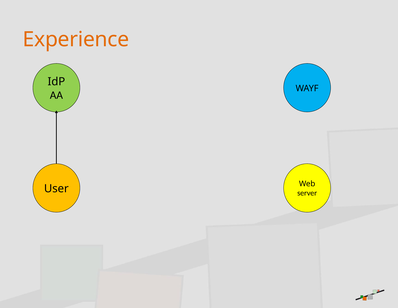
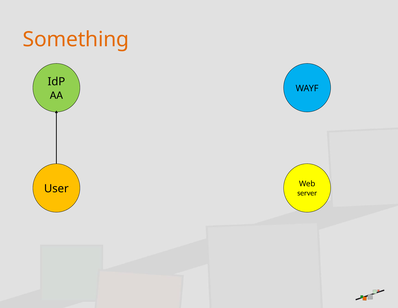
Experience: Experience -> Something (76, 39)
